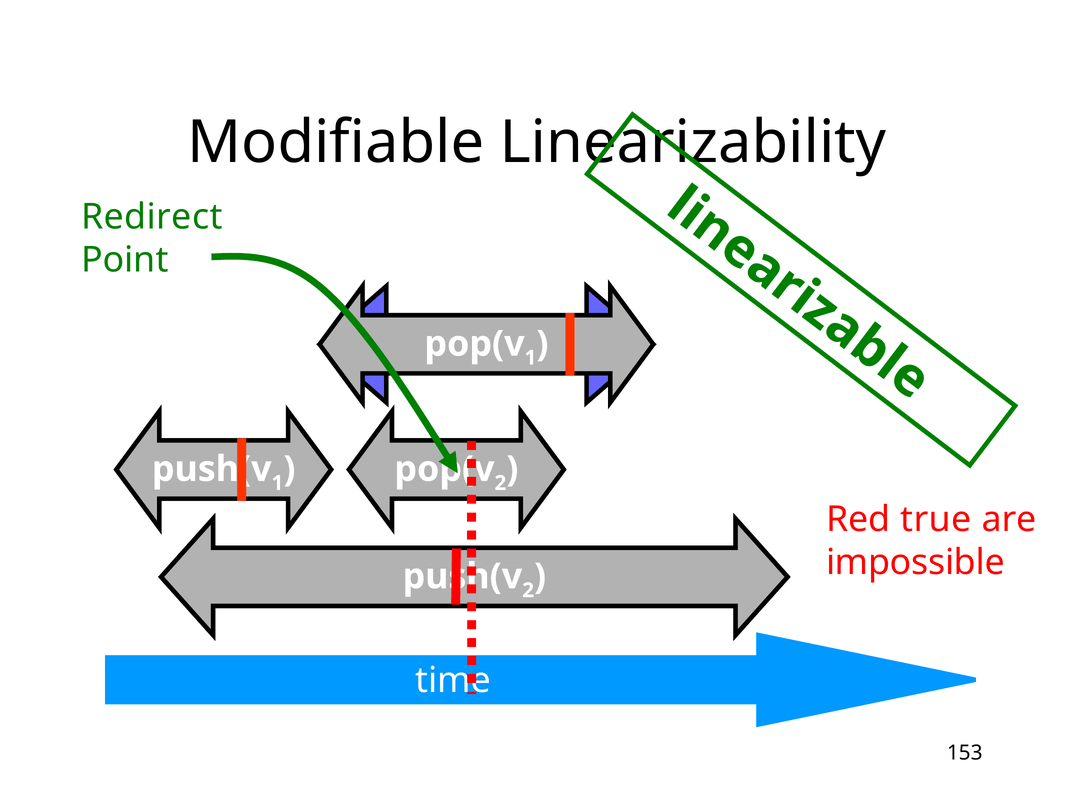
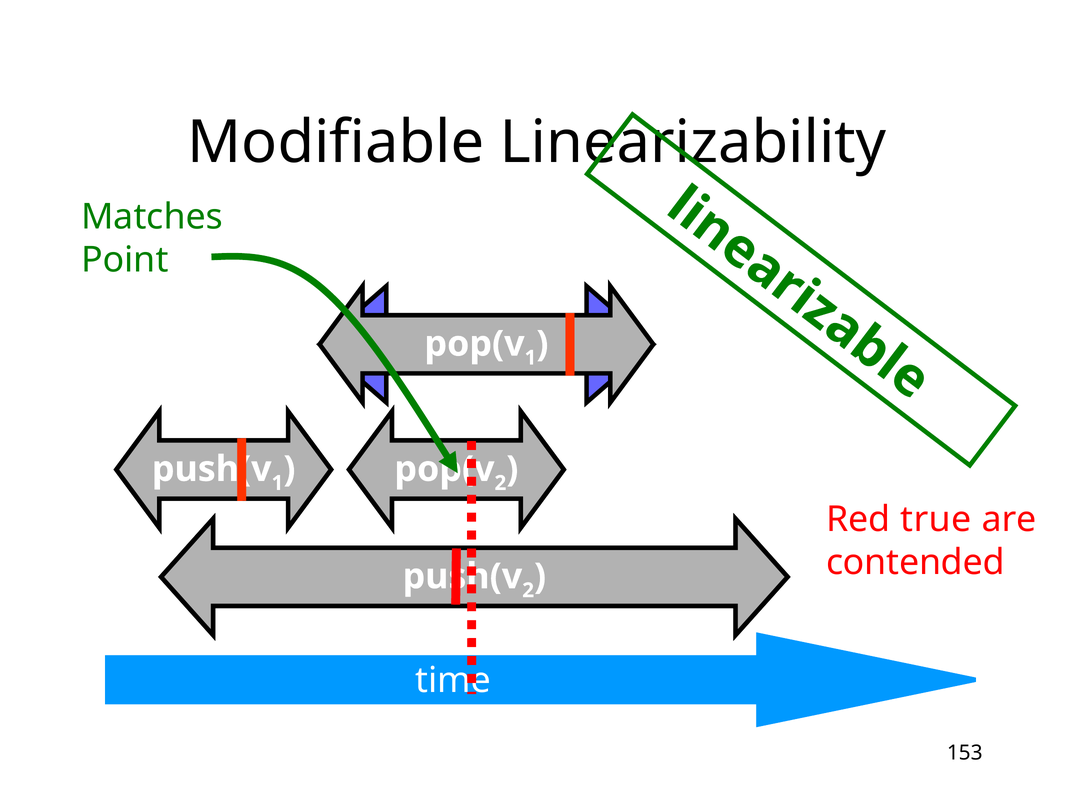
Redirect: Redirect -> Matches (152, 217)
impossible: impossible -> contended (915, 563)
